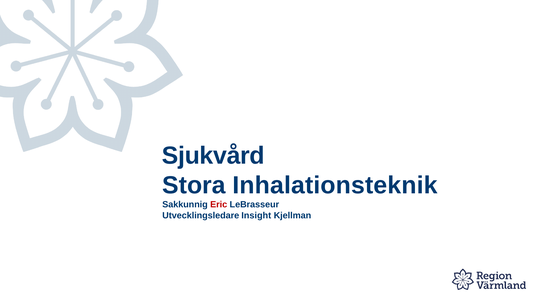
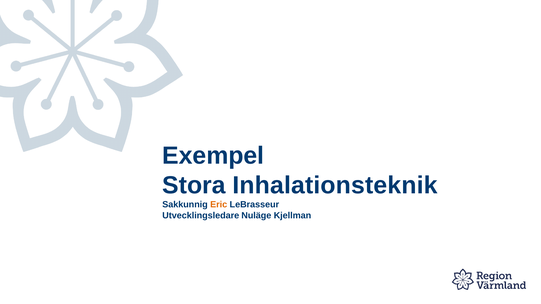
Sjukvård: Sjukvård -> Exempel (213, 156)
Eric colour: red -> orange (219, 205)
Insight: Insight -> Nuläge (256, 216)
